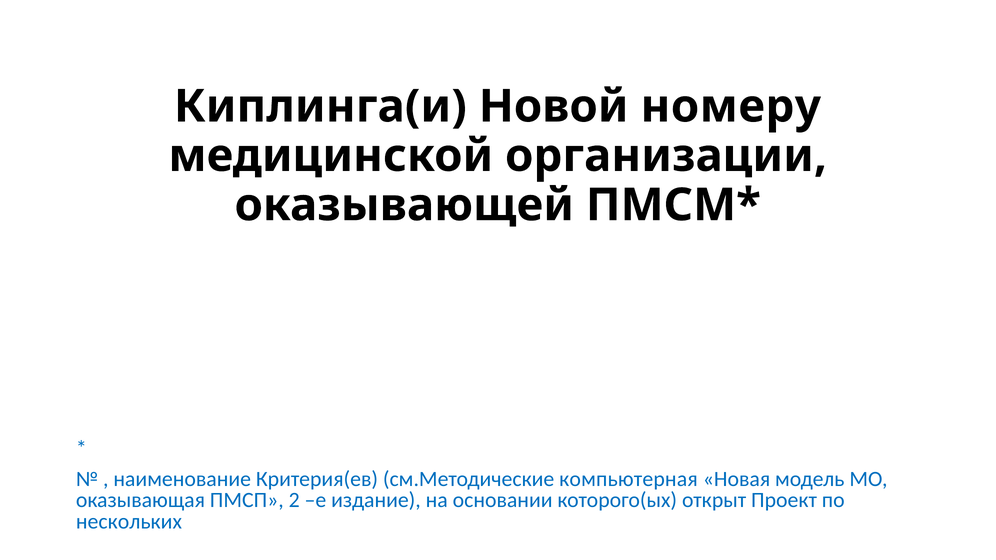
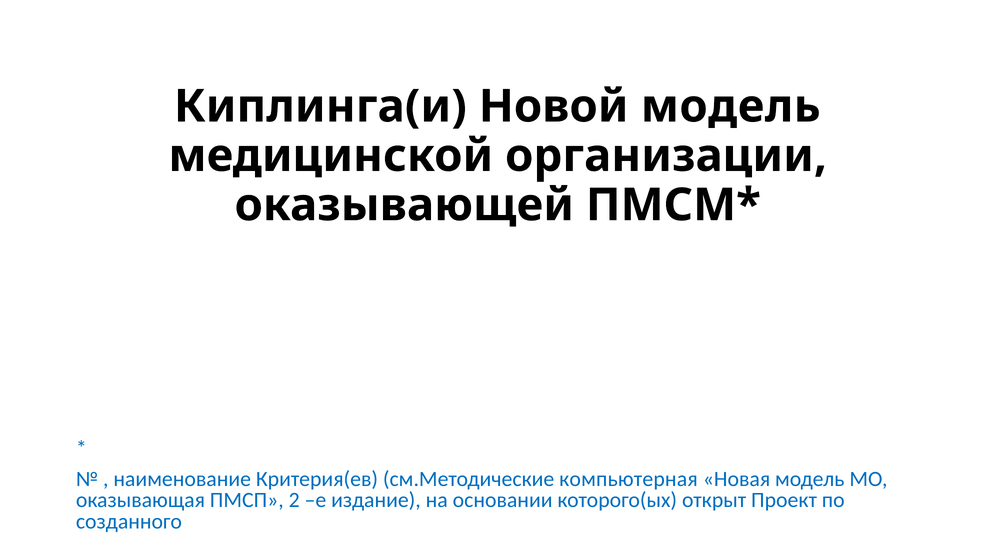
Новой номеру: номеру -> модель (731, 107)
нескольких: нескольких -> созданного (129, 522)
